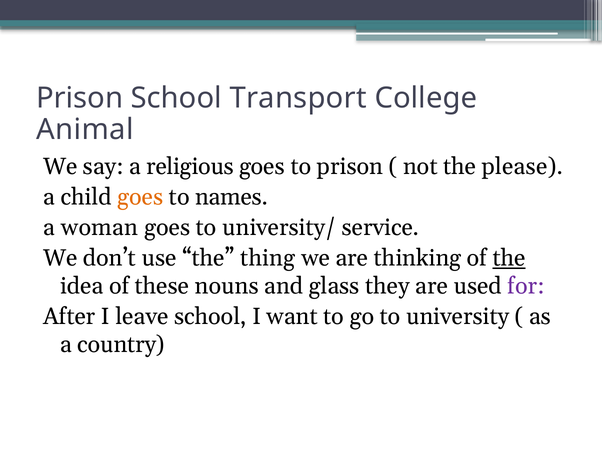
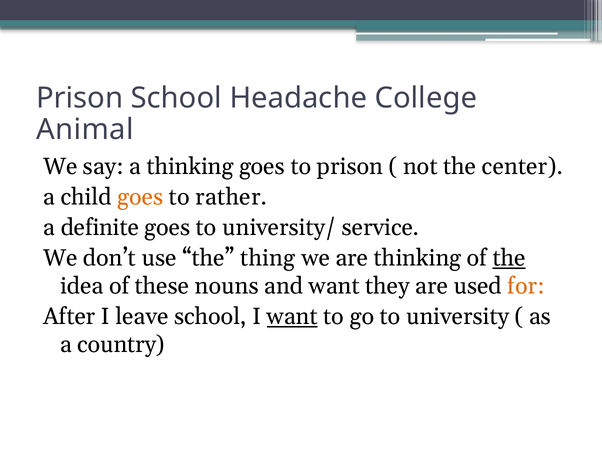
Transport: Transport -> Headache (298, 98)
a religious: religious -> thinking (190, 167)
please: please -> center (522, 167)
names: names -> rather (231, 197)
woman: woman -> definite (100, 228)
and glass: glass -> want (334, 286)
for colour: purple -> orange (526, 286)
want underline: none -> present (292, 317)
